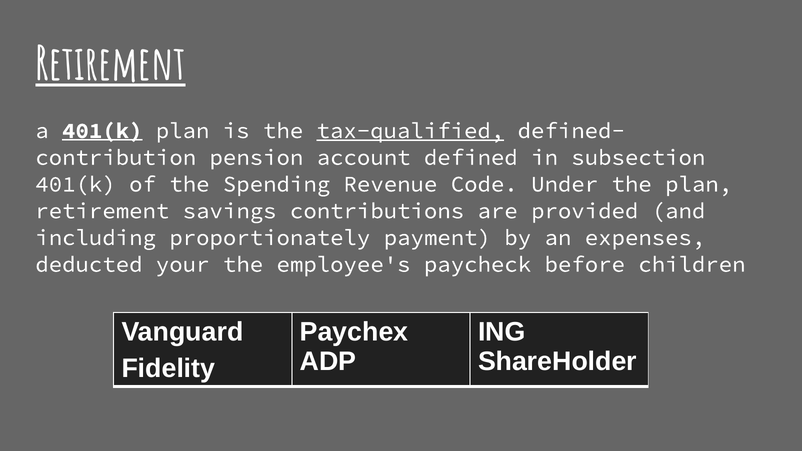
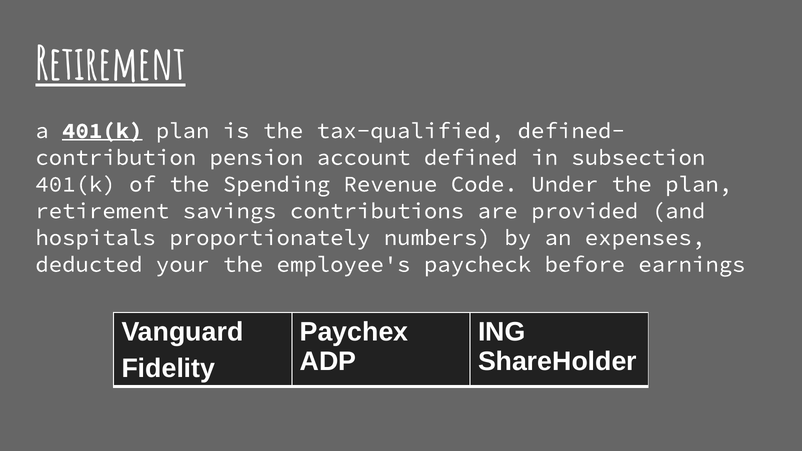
tax-qualified underline: present -> none (410, 131)
including: including -> hospitals (96, 238)
payment: payment -> numbers (437, 238)
children: children -> earnings (692, 264)
